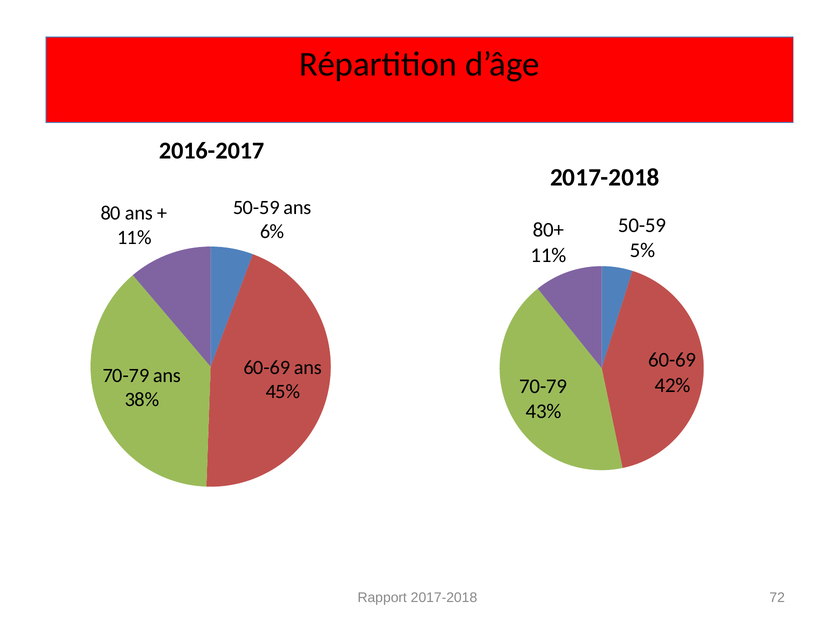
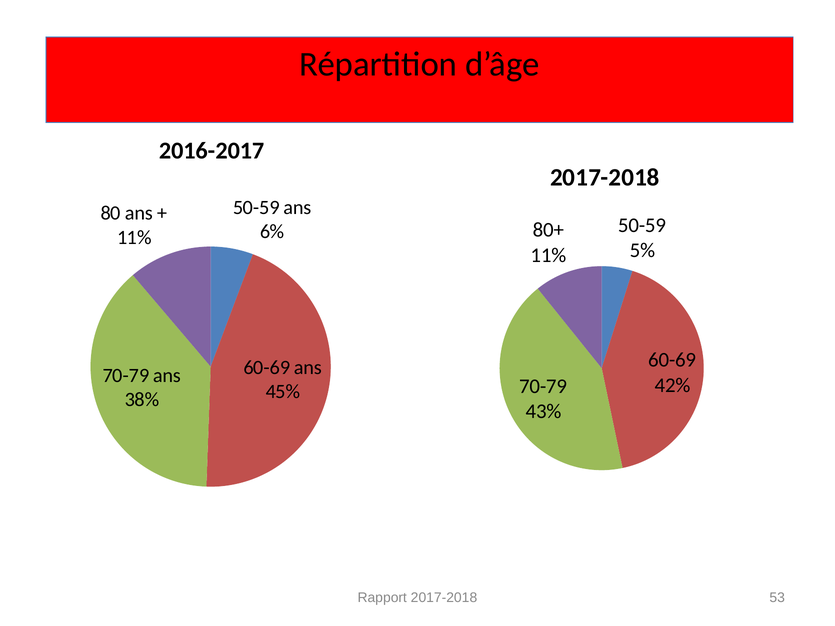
72: 72 -> 53 (777, 598)
